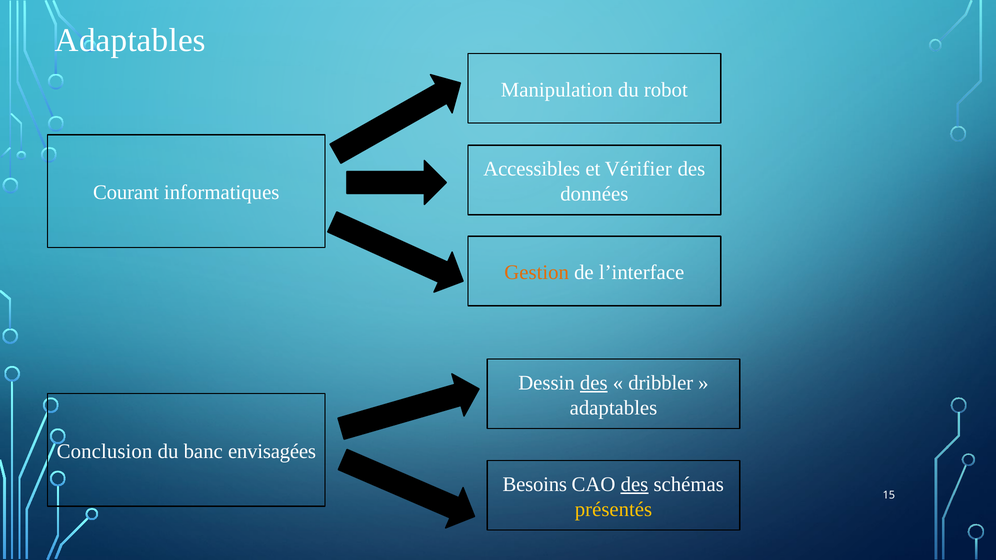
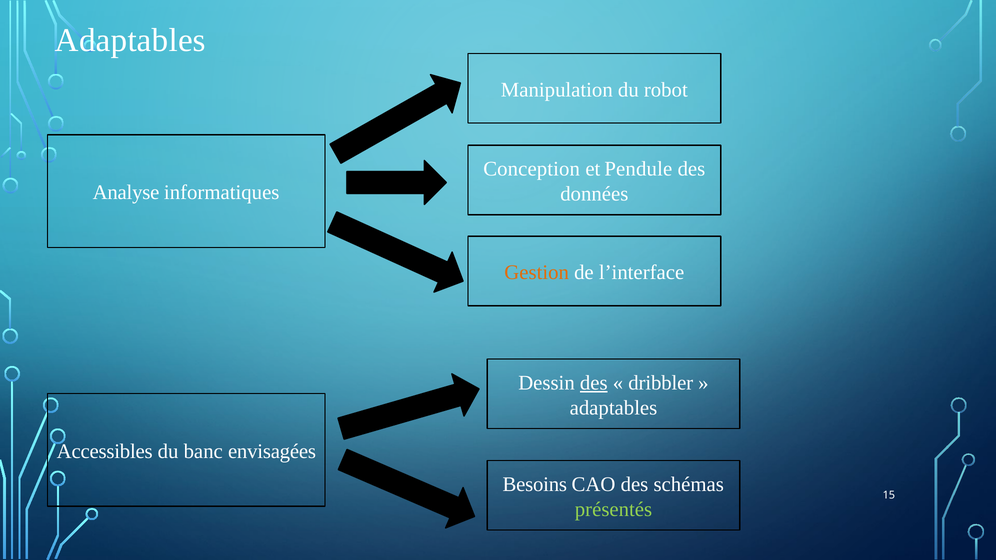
Accessibles: Accessibles -> Conception (532, 169)
Vérifier: Vérifier -> Pendule (638, 169)
Courant: Courant -> Analyse (126, 193)
Conclusion: Conclusion -> Accessibles (105, 451)
des underline: present -> none (635, 485)
présentés colour: yellow -> light green (613, 509)
